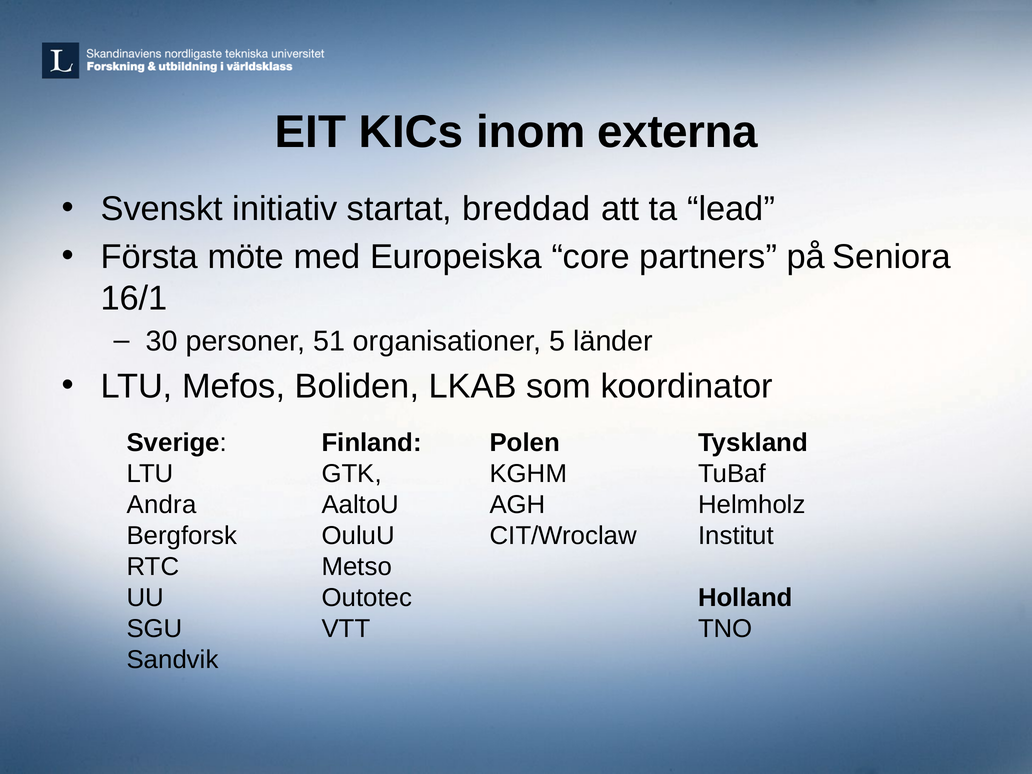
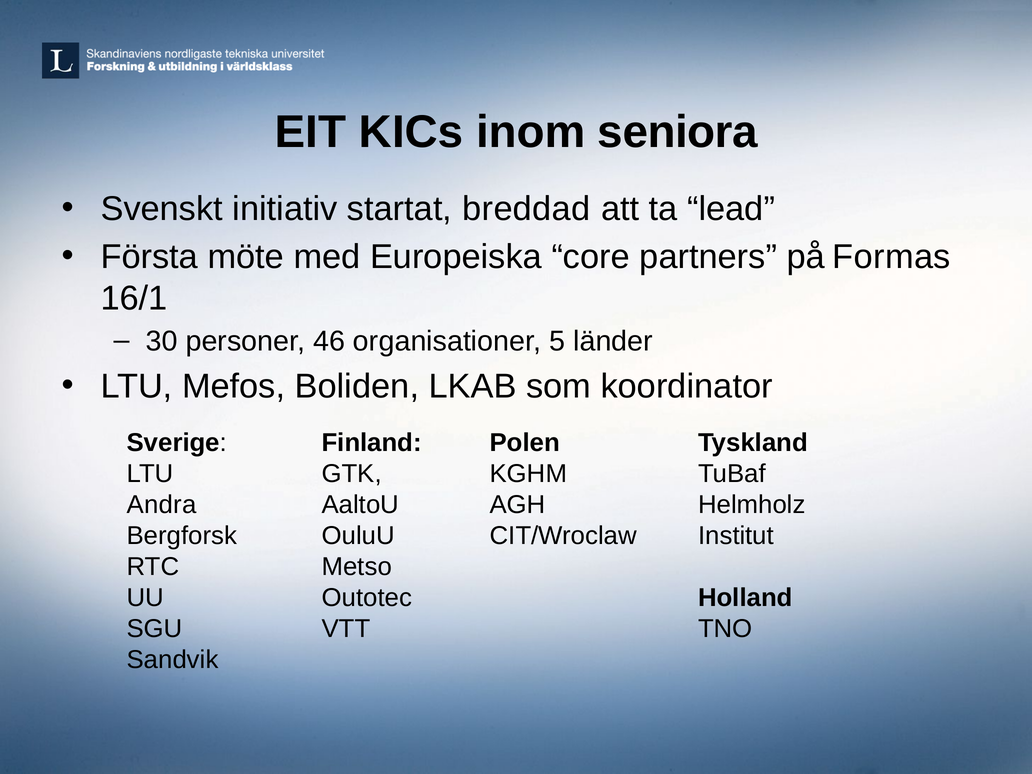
externa: externa -> seniora (678, 132)
Seniora: Seniora -> Formas (892, 257)
51: 51 -> 46 (329, 341)
